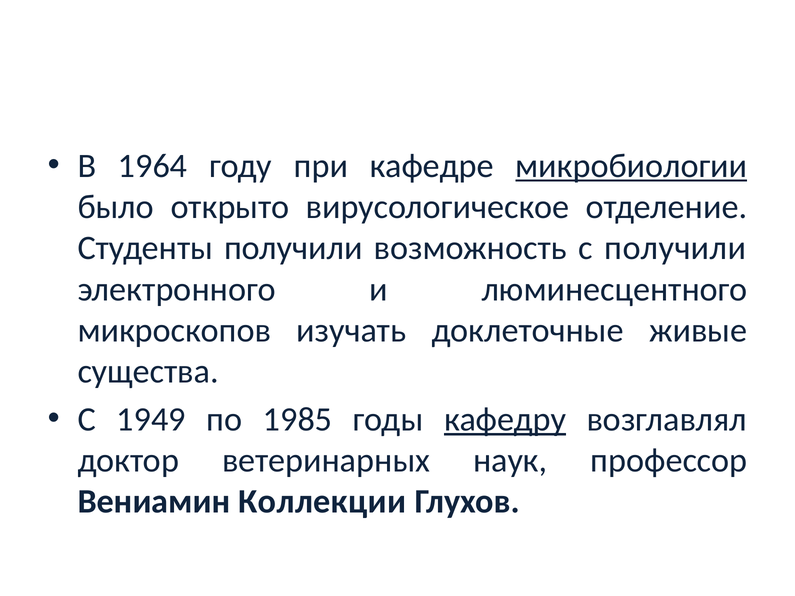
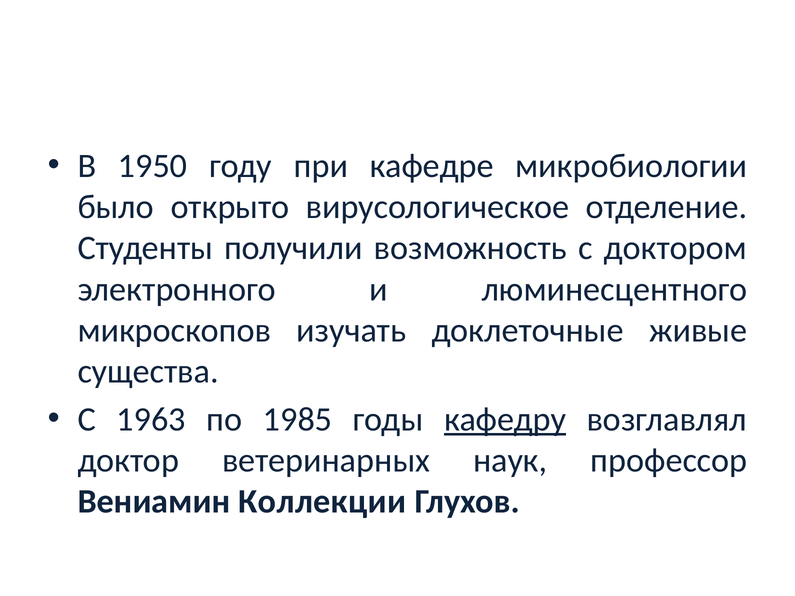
1964: 1964 -> 1950 (153, 166)
микробиологии underline: present -> none (631, 166)
с получили: получили -> доктором (675, 248)
1949: 1949 -> 1963 (151, 420)
